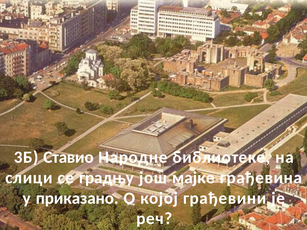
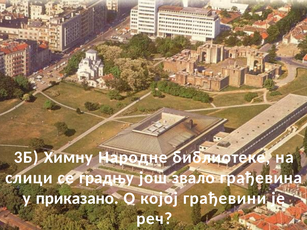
Ставио: Ставио -> Химну (68, 157)
мајке: мајке -> звало (193, 178)
